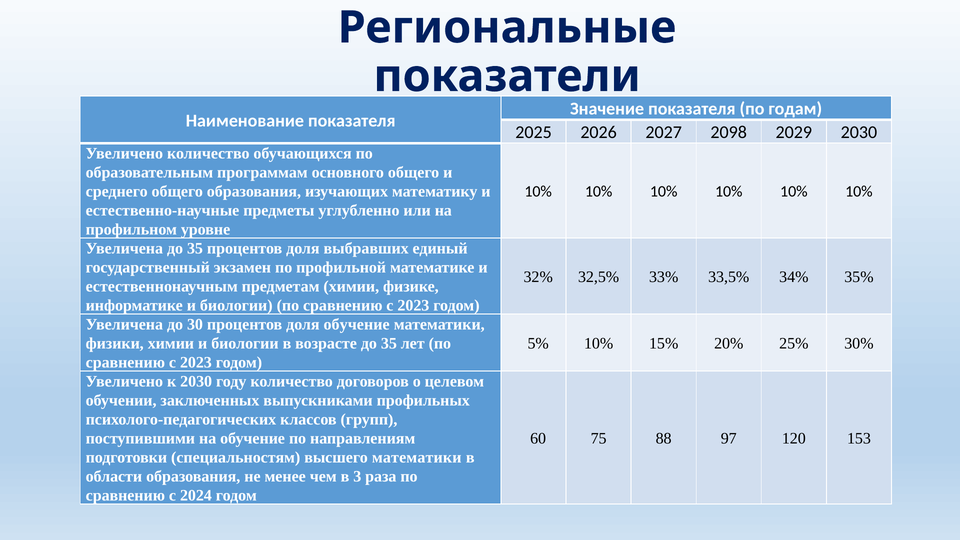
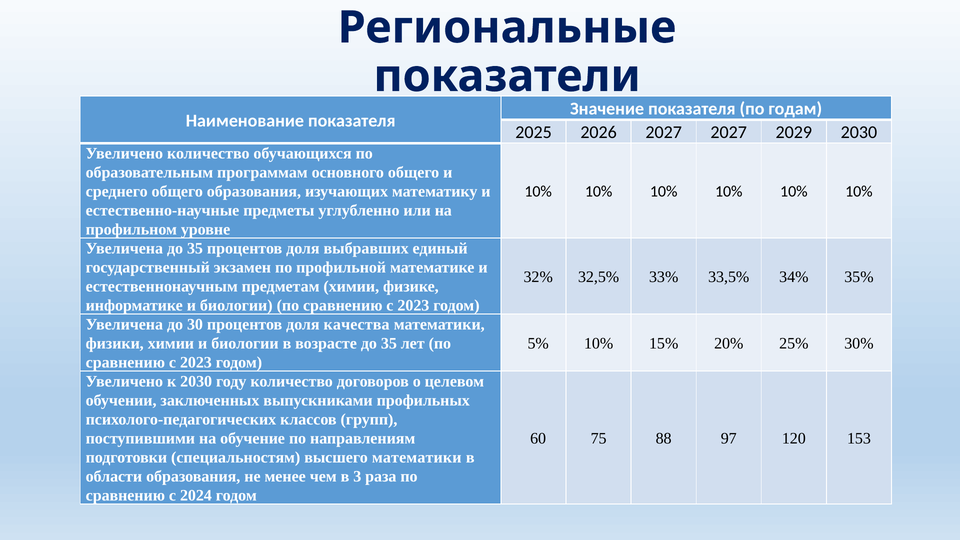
2027 2098: 2098 -> 2027 (729, 132)
доля обучение: обучение -> качества (357, 324)
